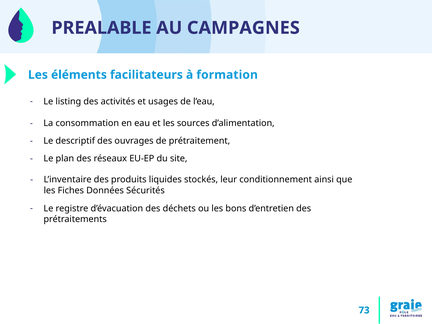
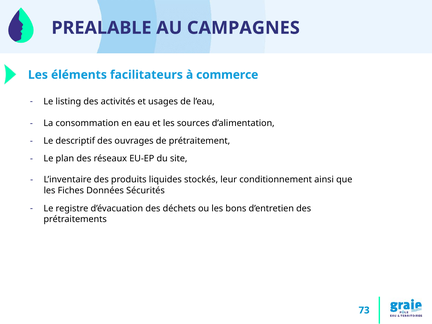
formation: formation -> commerce (227, 75)
